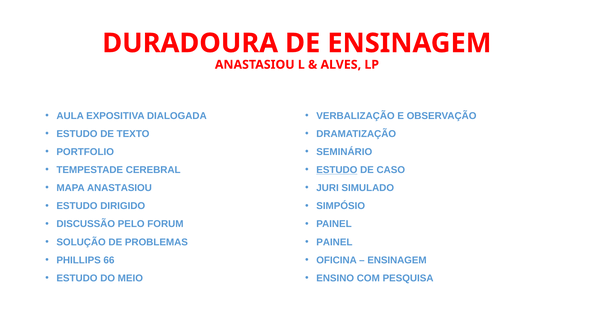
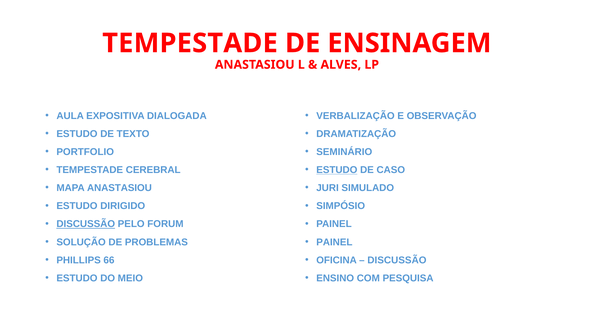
DURADOURA: DURADOURA -> TEMPESTADE (190, 43)
DISCUSSÃO underline: none -> present (86, 224)
ENSINAGEM: ENSINAGEM -> DISCUSSÃO (397, 260)
